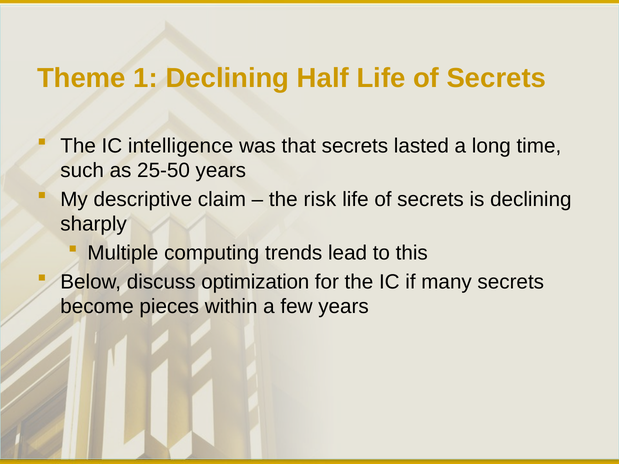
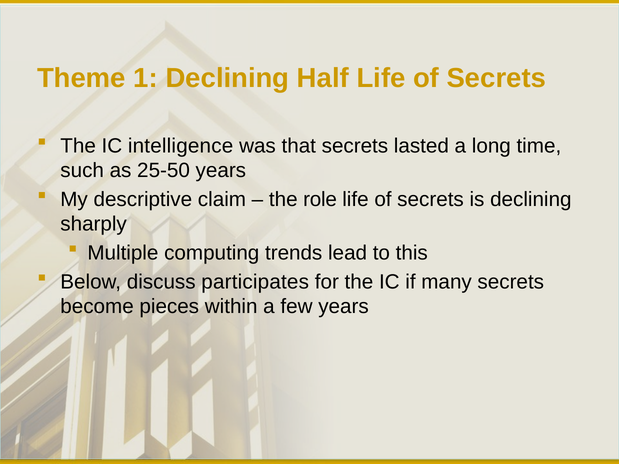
risk: risk -> role (320, 200)
optimization: optimization -> participates (255, 282)
